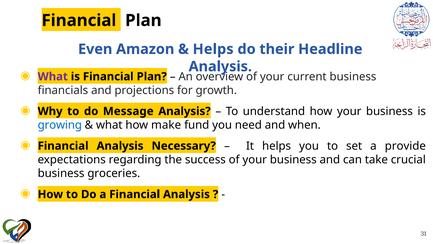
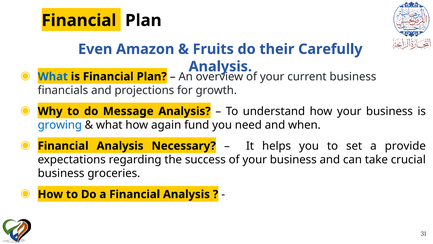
Helps: Helps -> Fruits (213, 49)
Headline: Headline -> Carefully (330, 49)
What colour: purple -> blue (53, 76)
make: make -> again (166, 125)
